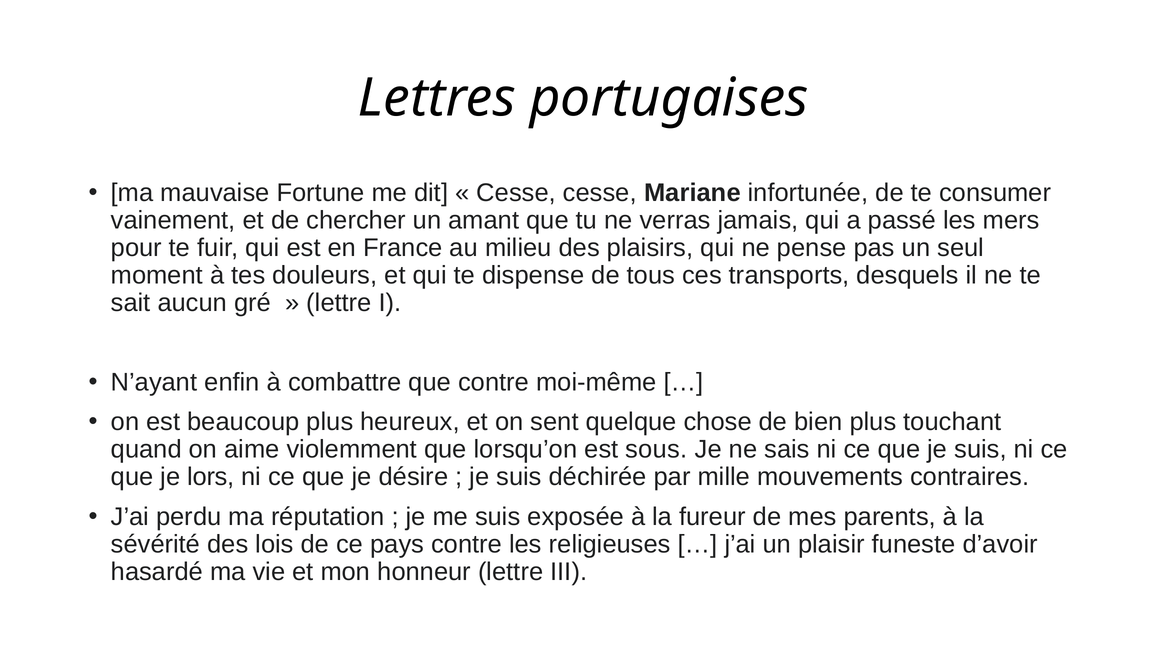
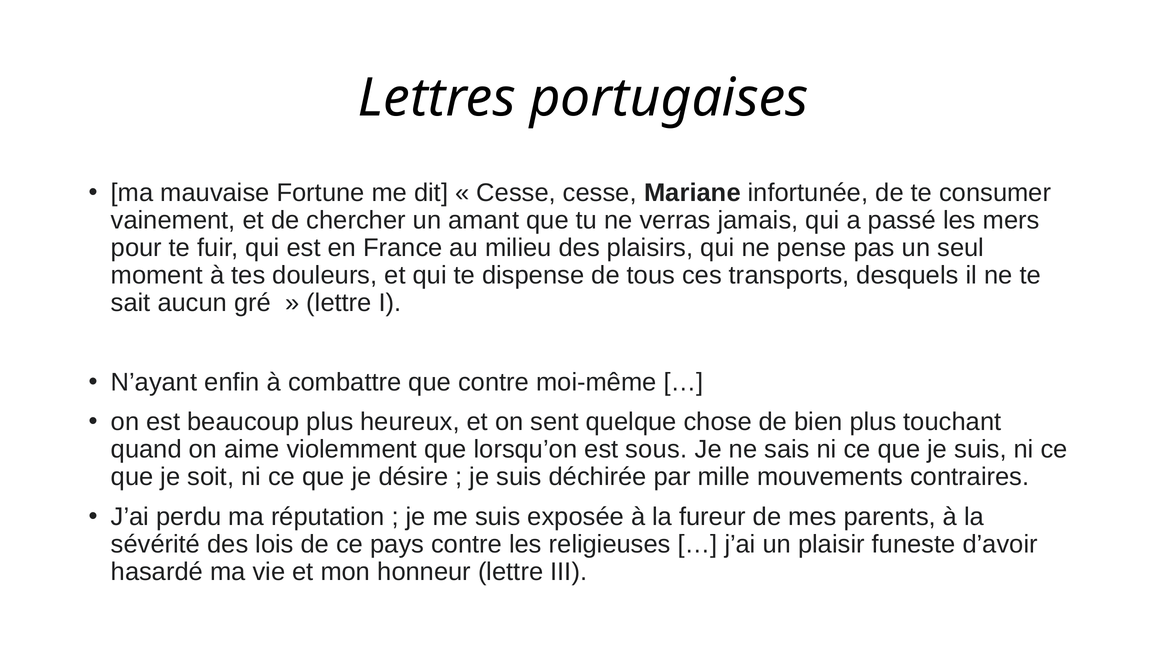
lors: lors -> soit (211, 477)
